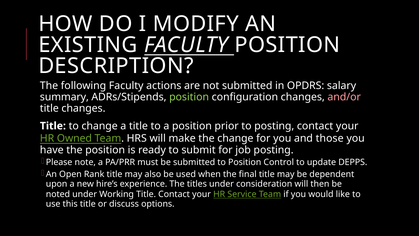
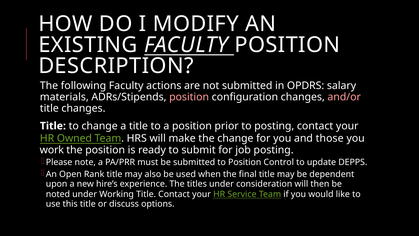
summary: summary -> materials (64, 97)
position colour: light green -> pink (189, 97)
have: have -> work (52, 150)
